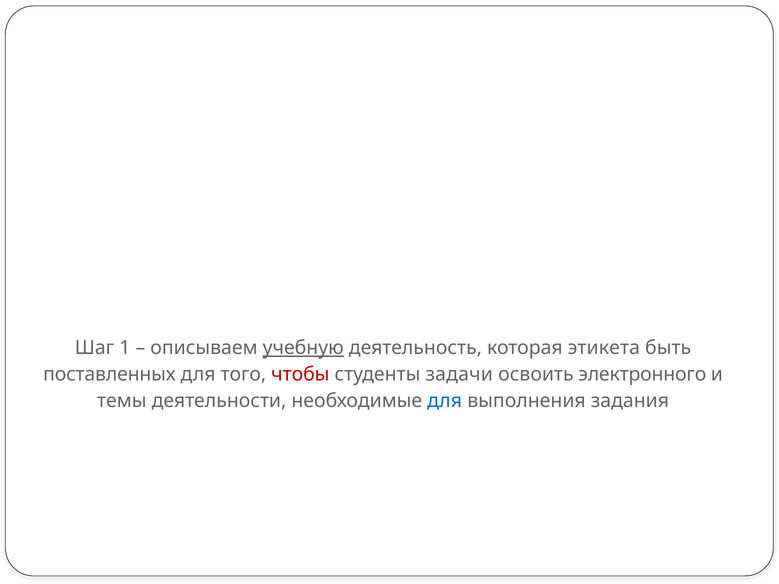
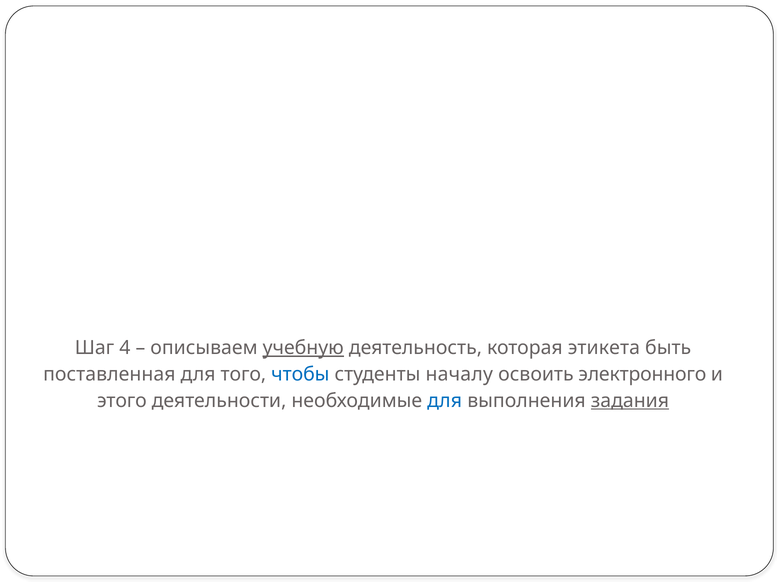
1: 1 -> 4 (125, 348)
поставленных: поставленных -> поставленная (109, 374)
чтобы colour: red -> blue (300, 374)
задачи: задачи -> началу (459, 374)
темы: темы -> этого (122, 401)
задания underline: none -> present (630, 401)
